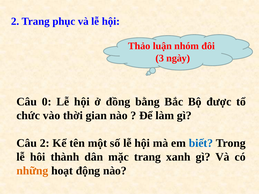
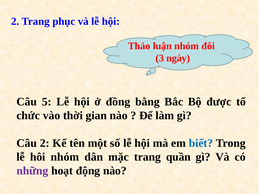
0: 0 -> 5 (47, 102)
hôi thành: thành -> nhóm (65, 157)
xanh: xanh -> quần (178, 157)
những colour: orange -> purple (32, 171)
